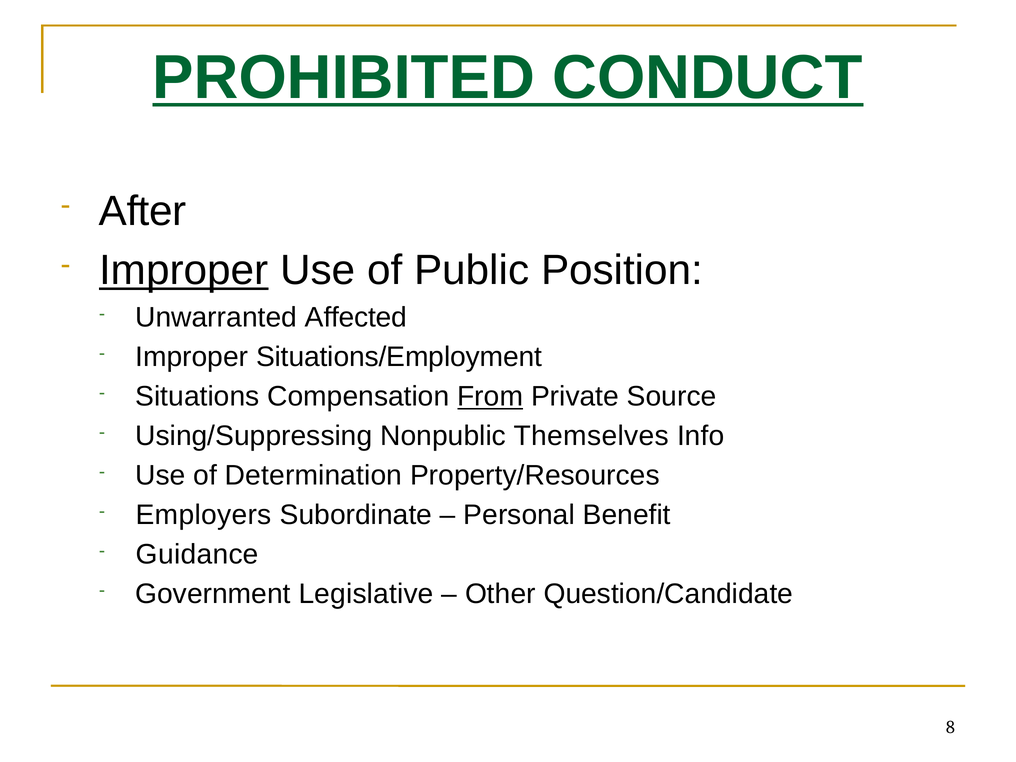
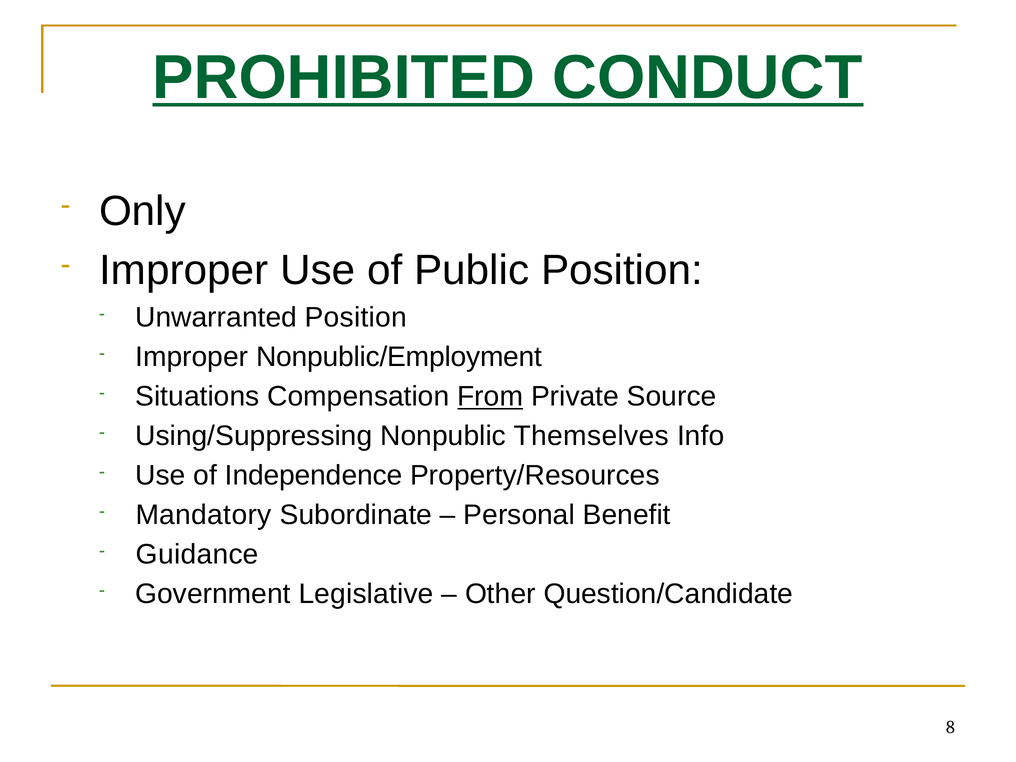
After: After -> Only (143, 211)
Improper underline: present -> none (184, 271)
Unwarranted Affected: Affected -> Position (356, 318)
Situations/Employment: Situations/Employment -> Nonpublic/Employment (399, 357)
Determination: Determination -> Independence (314, 476)
Employers: Employers -> Mandatory (204, 515)
